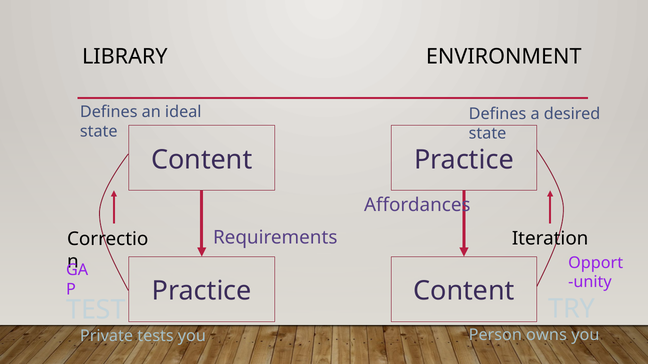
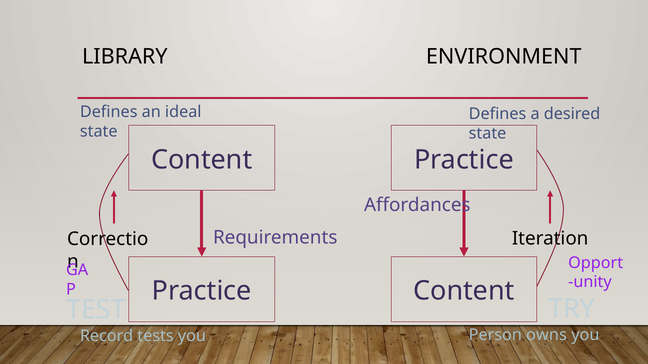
Private: Private -> Record (107, 336)
